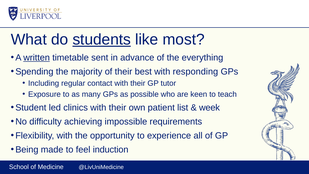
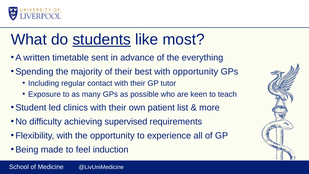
written underline: present -> none (37, 58)
with responding: responding -> opportunity (195, 72)
week: week -> more (209, 107)
impossible: impossible -> supervised (126, 122)
